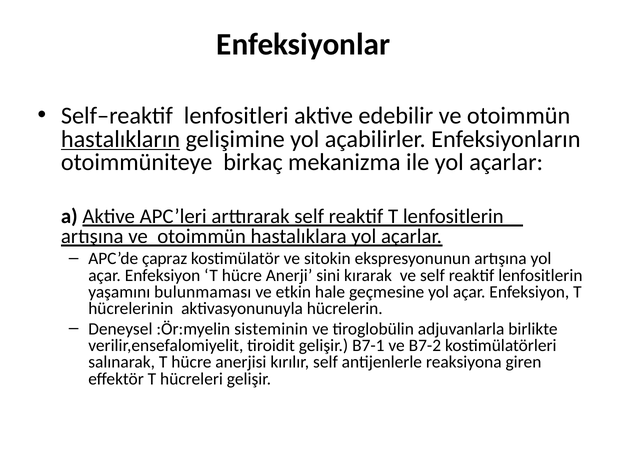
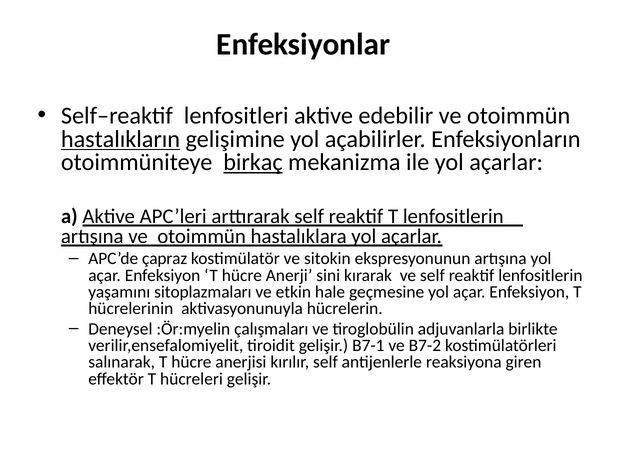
birkaç underline: none -> present (253, 162)
bulunmaması: bulunmaması -> sitoplazmaları (203, 292)
sisteminin: sisteminin -> çalışmaları (271, 329)
